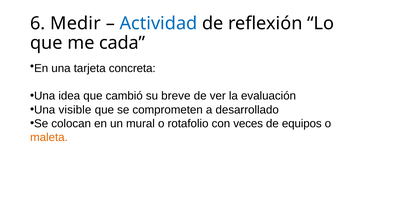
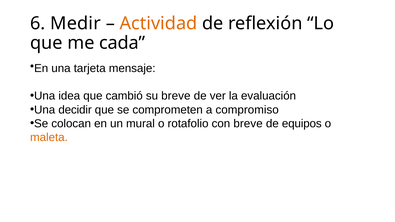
Actividad colour: blue -> orange (158, 23)
concreta: concreta -> mensaje (132, 68)
visible: visible -> decidir (75, 110)
desarrollado: desarrollado -> compromiso (247, 110)
con veces: veces -> breve (248, 124)
